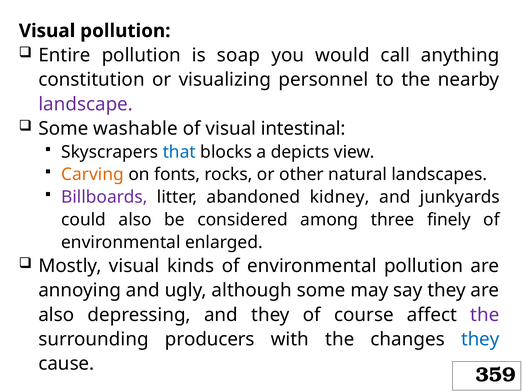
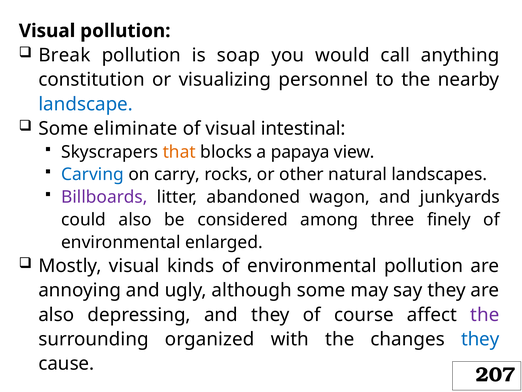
Entire: Entire -> Break (64, 55)
landscape colour: purple -> blue (86, 104)
washable: washable -> eliminate (136, 128)
that colour: blue -> orange (179, 152)
depicts: depicts -> papaya (300, 152)
Carving colour: orange -> blue (93, 174)
fonts: fonts -> carry (177, 174)
kidney: kidney -> wagon (340, 197)
producers: producers -> organized (210, 339)
359: 359 -> 207 (496, 374)
